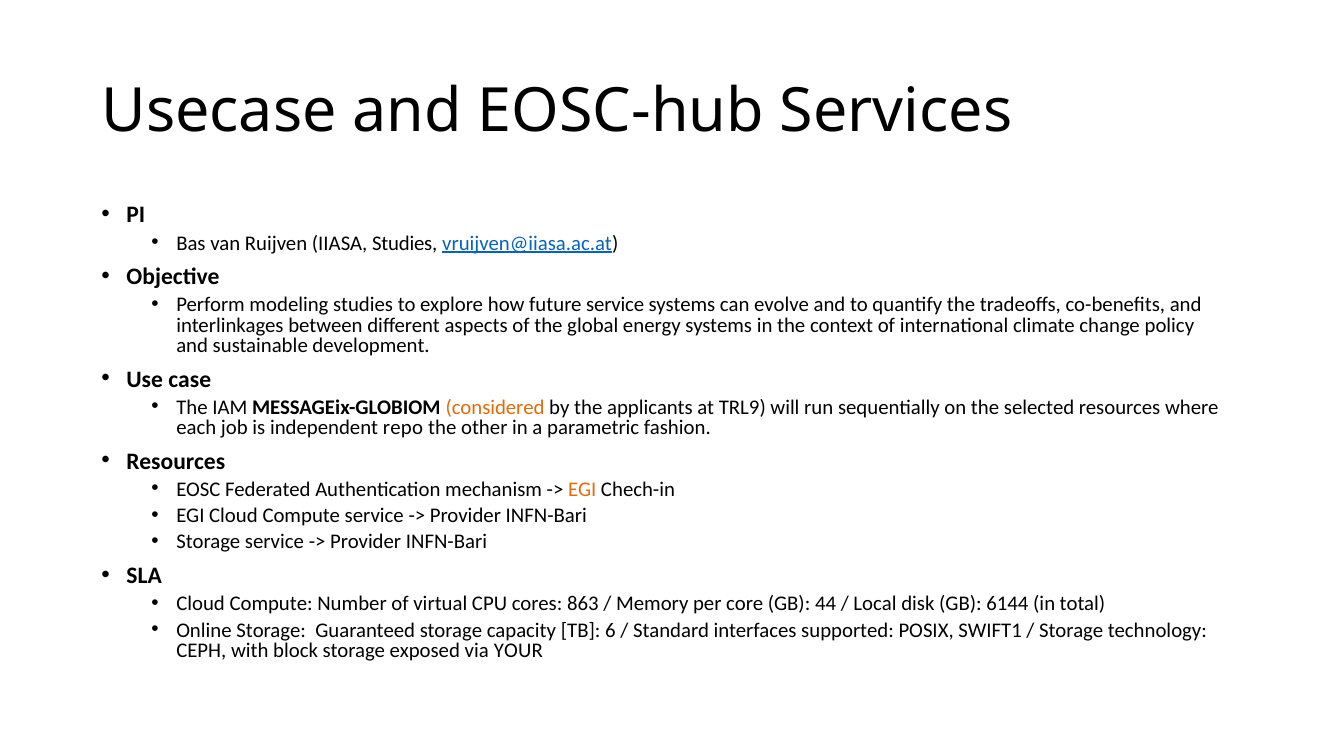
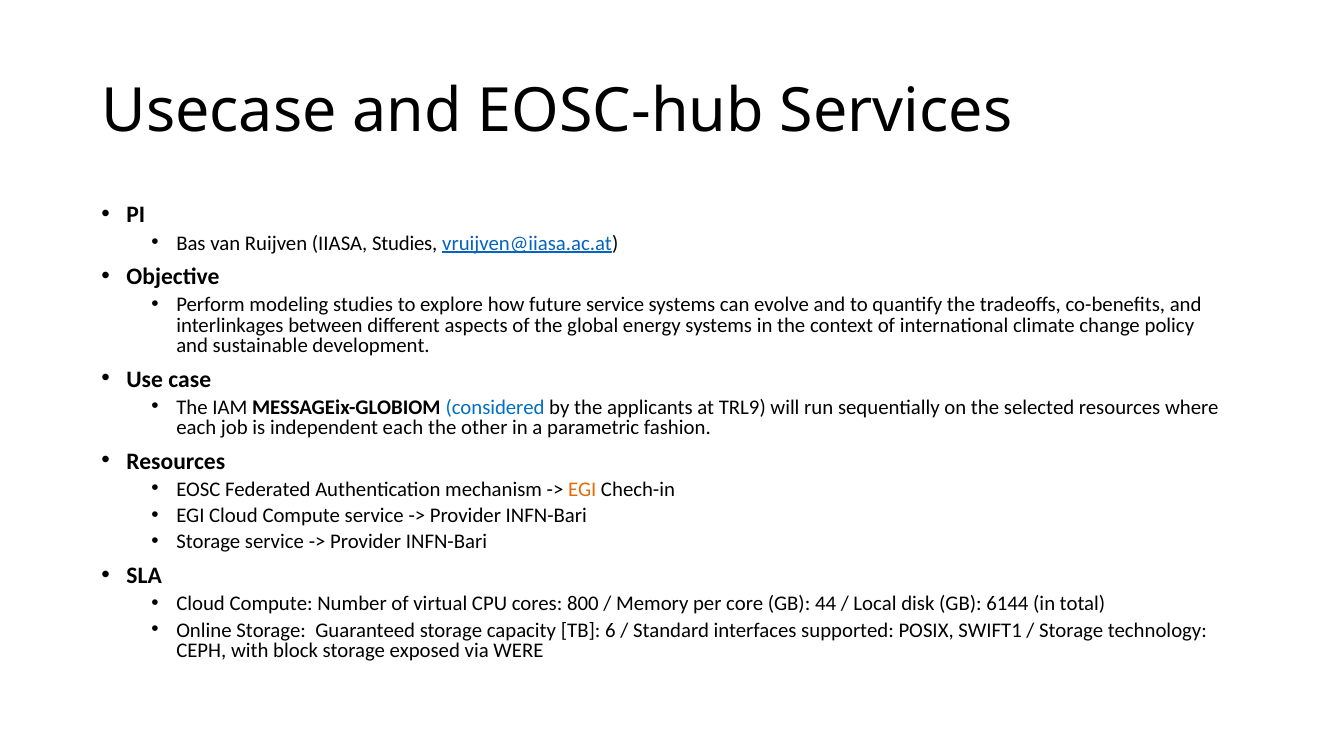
considered colour: orange -> blue (495, 407)
independent repo: repo -> each (403, 427)
863: 863 -> 800 (583, 604)
YOUR: YOUR -> WERE (519, 650)
